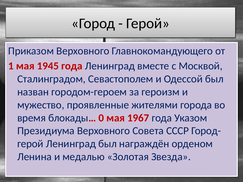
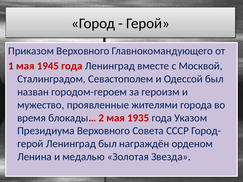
0: 0 -> 2 (101, 118)
1967: 1967 -> 1935 (138, 118)
